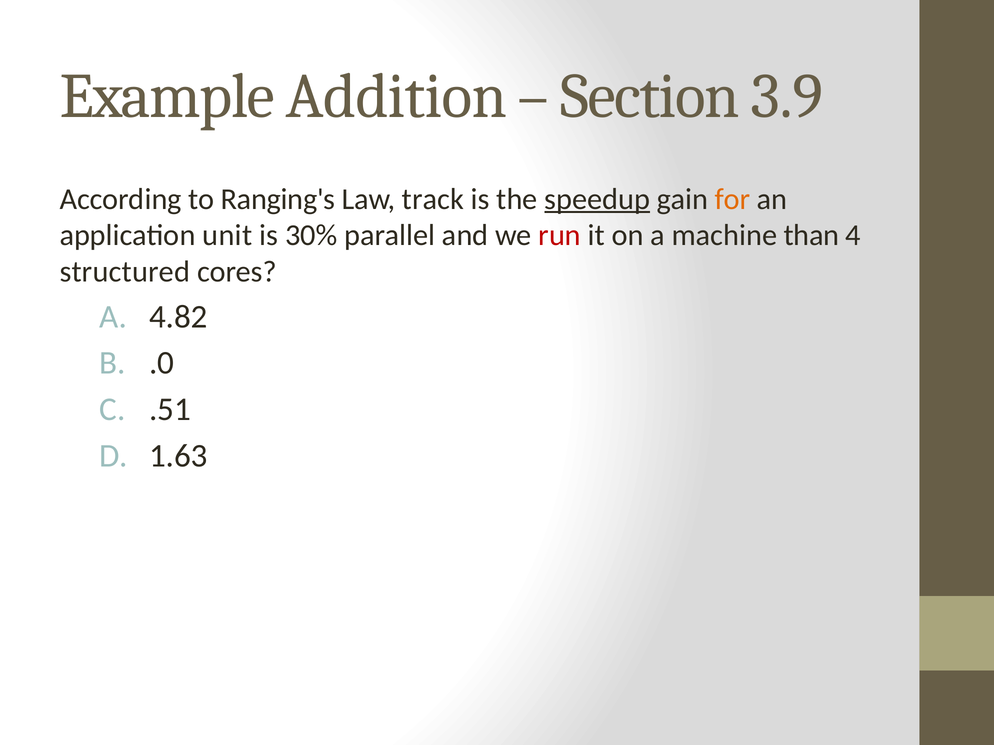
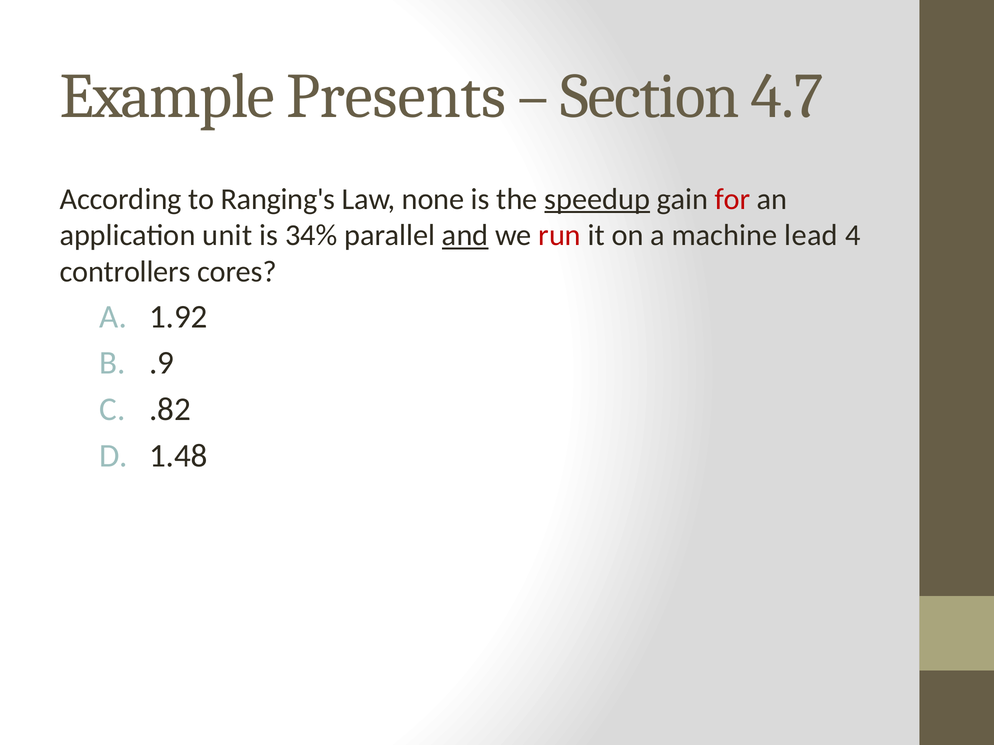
Addition: Addition -> Presents (396, 96)
3.9: 3.9 -> 4.7 (787, 96)
track: track -> none (433, 199)
for colour: orange -> red (732, 199)
30%: 30% -> 34% (311, 236)
and underline: none -> present (465, 236)
than: than -> lead (811, 236)
structured: structured -> controllers (125, 272)
4.82: 4.82 -> 1.92 (178, 317)
.0: .0 -> .9 (162, 363)
.51: .51 -> .82 (170, 410)
1.63: 1.63 -> 1.48 (178, 456)
